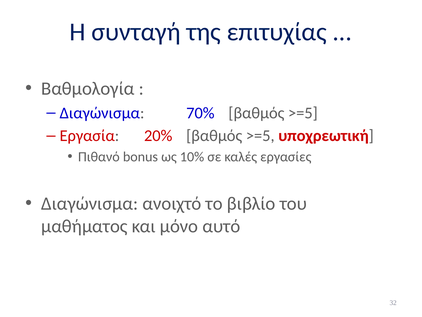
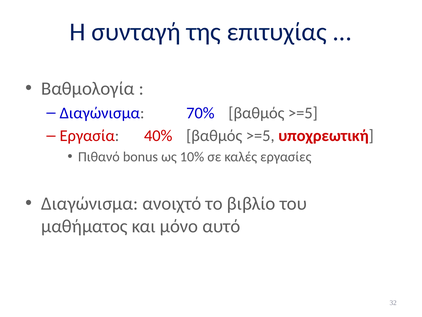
20%: 20% -> 40% (158, 136)
